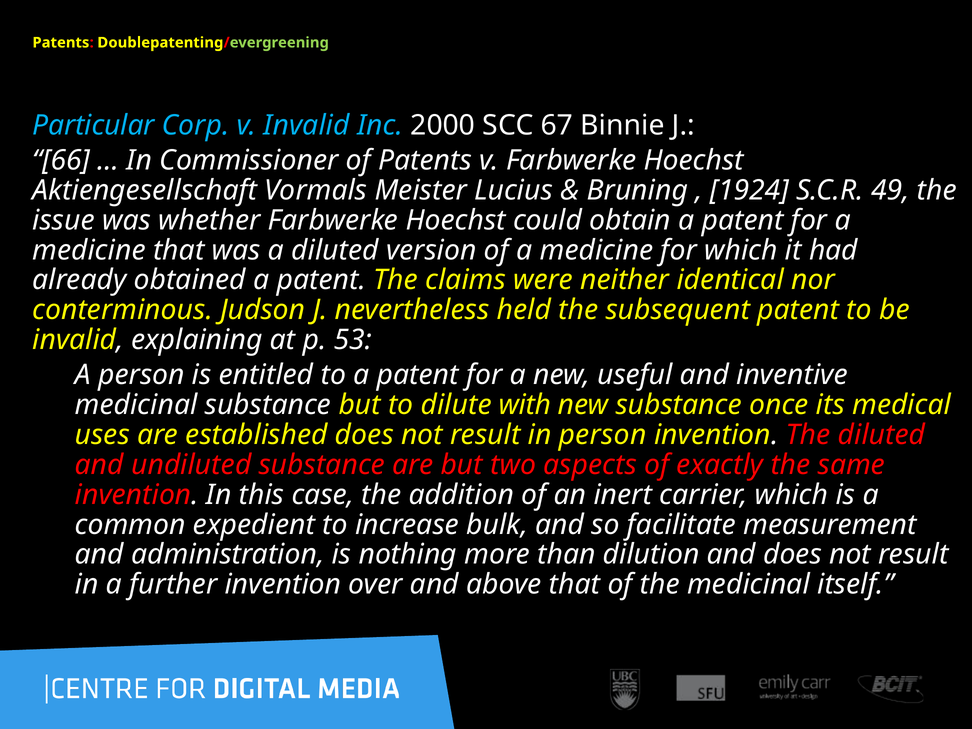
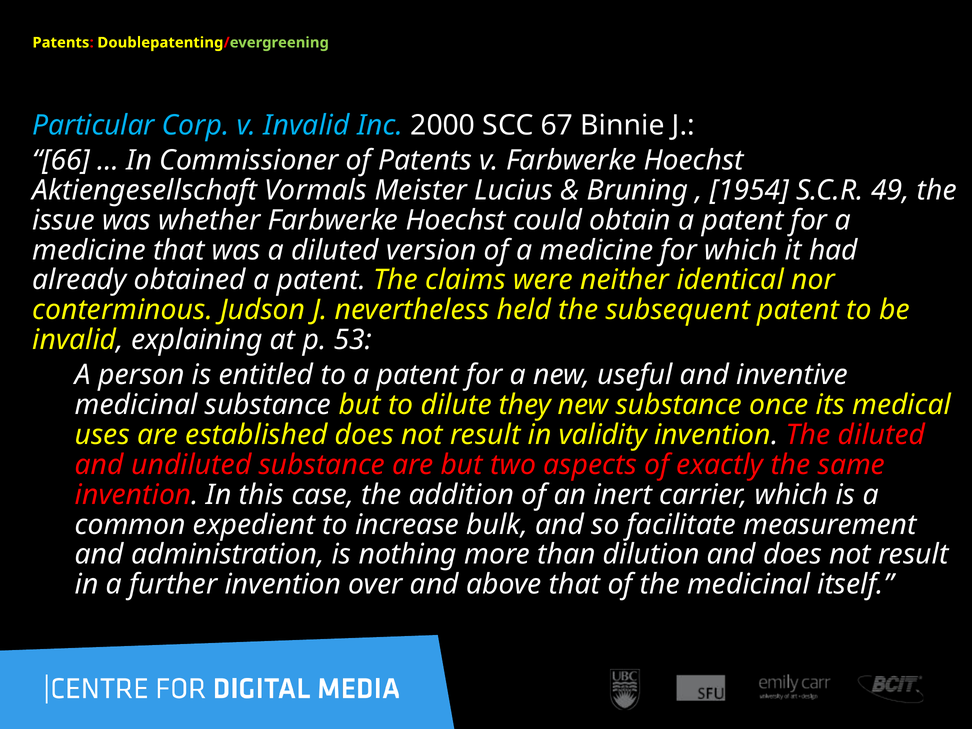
1924: 1924 -> 1954 (749, 190)
with: with -> they (525, 405)
in person: person -> validity (603, 435)
